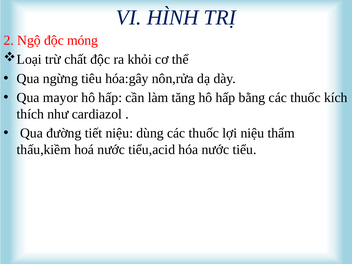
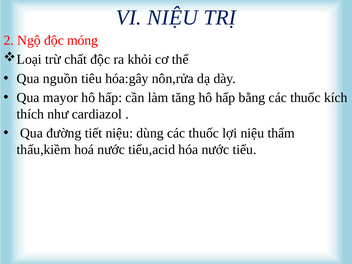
VI HÌNH: HÌNH -> NIỆU (173, 18)
ngừng: ngừng -> nguồn (60, 79)
